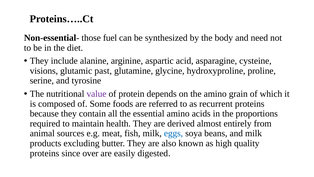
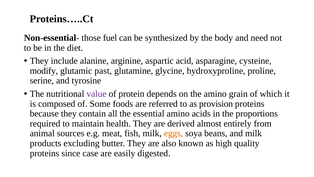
visions: visions -> modify (44, 71)
recurrent: recurrent -> provision (216, 104)
eggs colour: blue -> orange (173, 133)
over: over -> case (90, 153)
